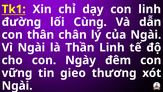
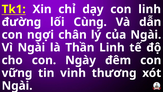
thân: thân -> ngợi (40, 35)
gieo: gieo -> vinh (73, 73)
